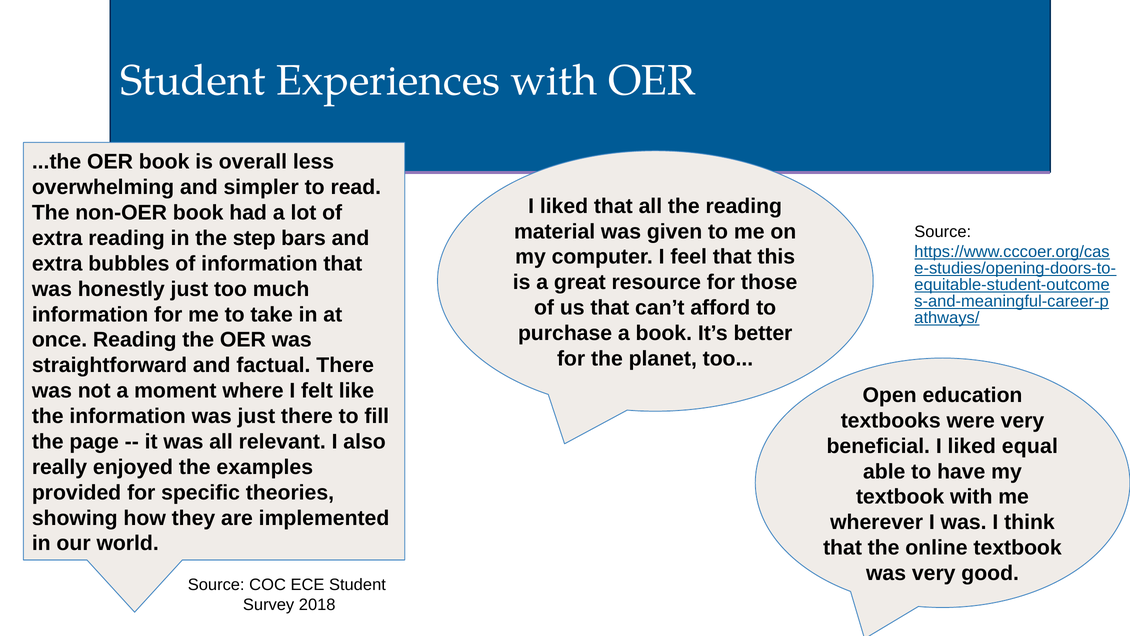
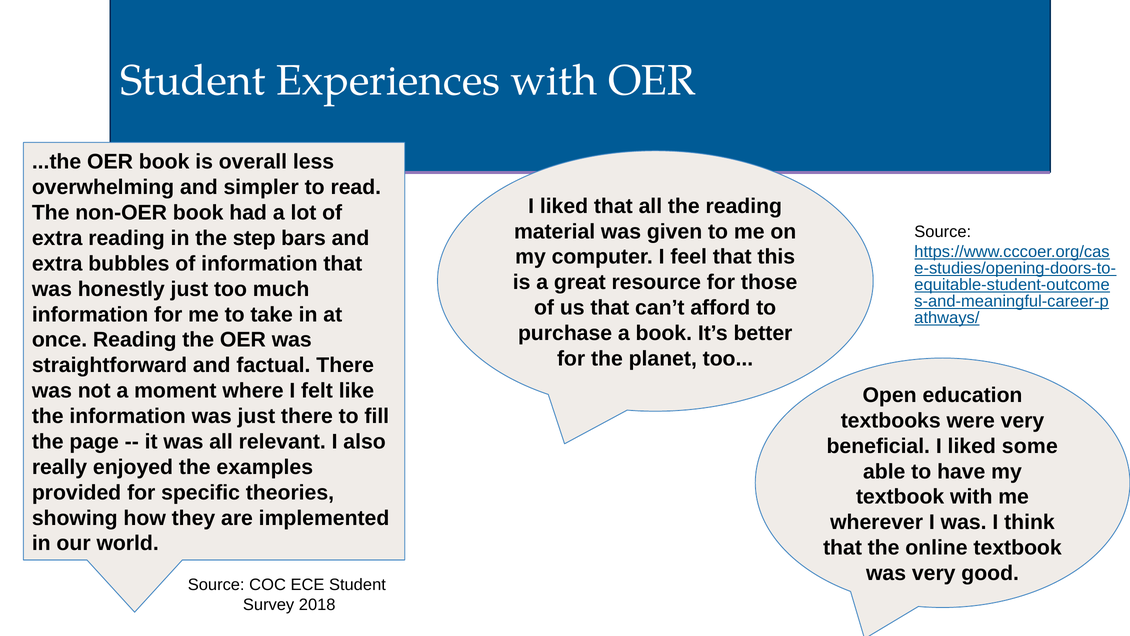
equal: equal -> some (1030, 446)
